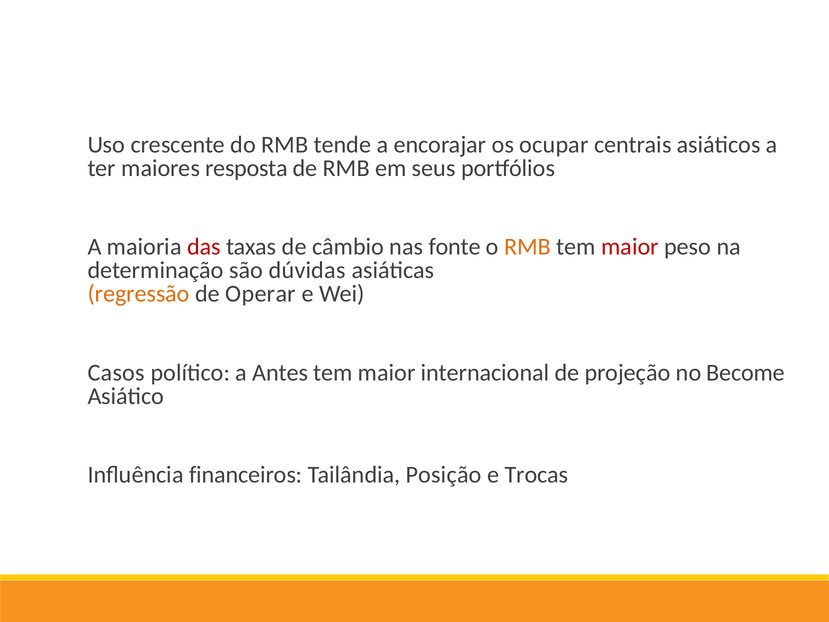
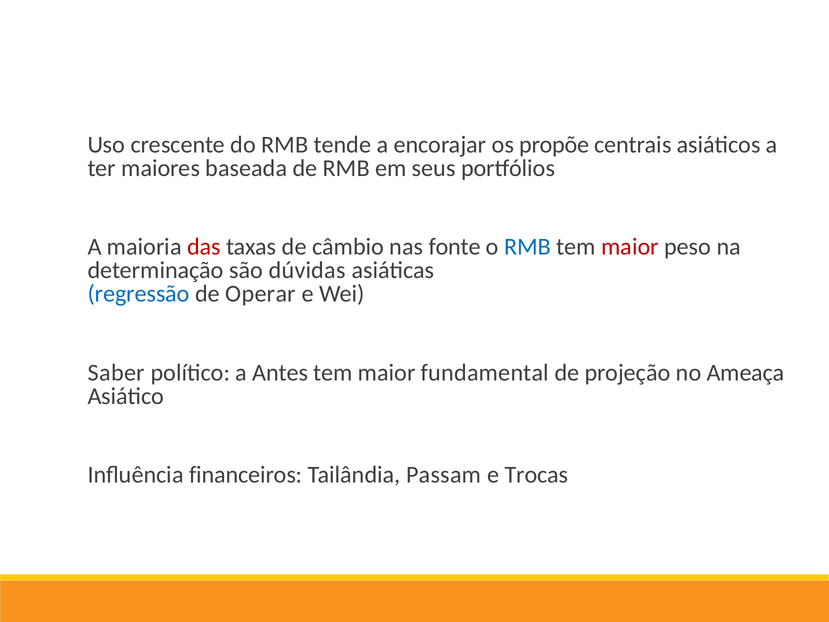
ocupar: ocupar -> propõe (554, 145)
resposta: resposta -> baseada (246, 168)
RMB colour: orange -> blue (528, 247)
regressão colour: orange -> blue (139, 294)
Casos: Casos -> Saber (116, 372)
internacional: internacional -> fundamental (485, 372)
Become: Become -> Ameaça (746, 372)
Posição: Posição -> Passam (444, 474)
